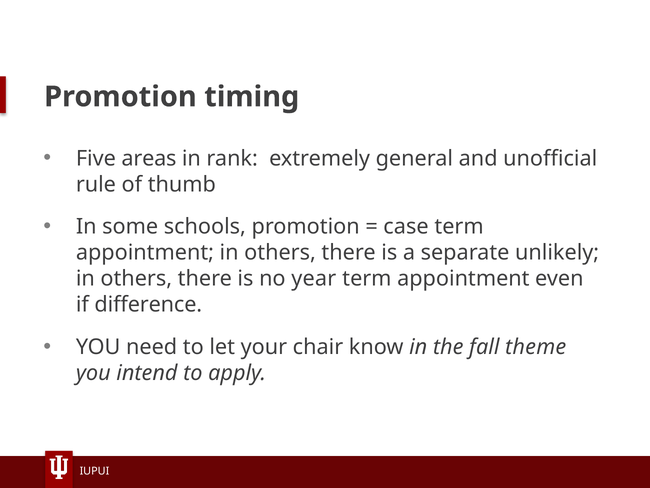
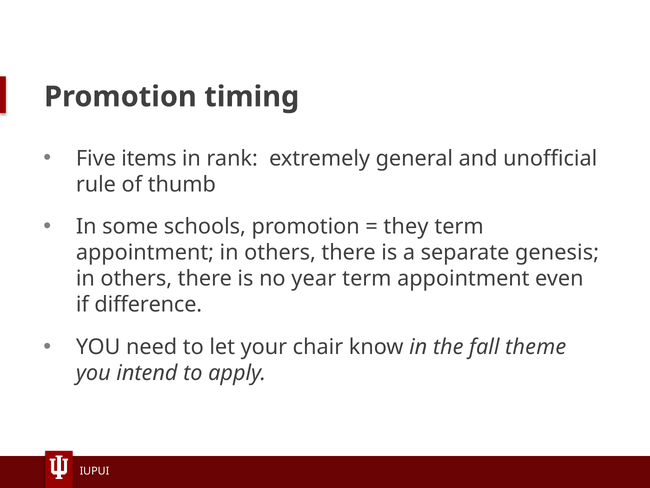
areas: areas -> items (149, 158)
case: case -> they (406, 226)
unlikely: unlikely -> genesis (557, 252)
